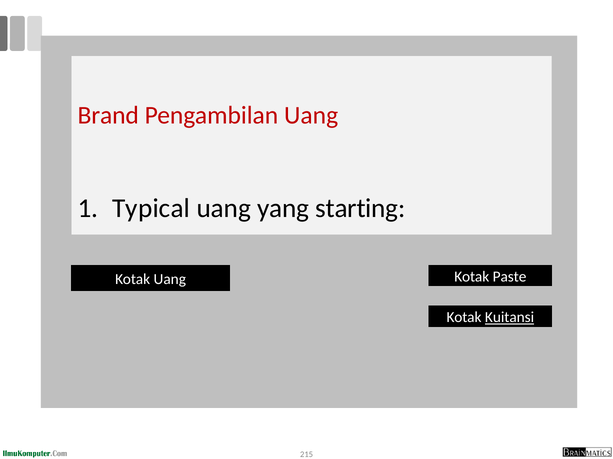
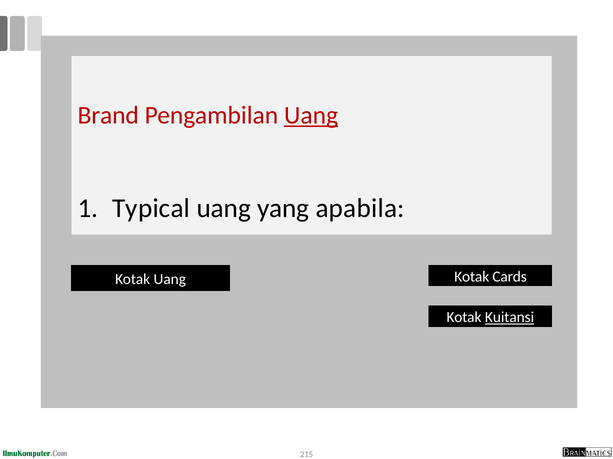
Uang underline: none -> present (311, 116)
starting: starting -> apabila (360, 209)
Paste: Paste -> Cards (510, 277)
